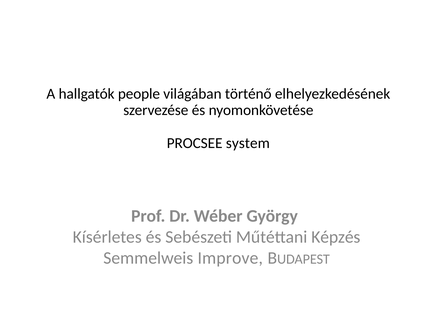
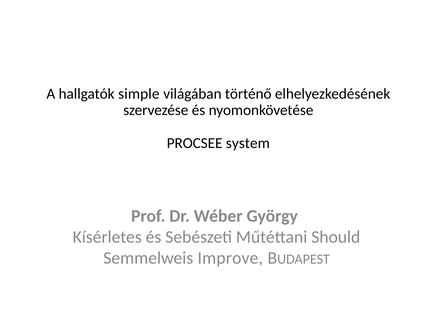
people: people -> simple (139, 94)
Képzés: Képzés -> Should (336, 237)
